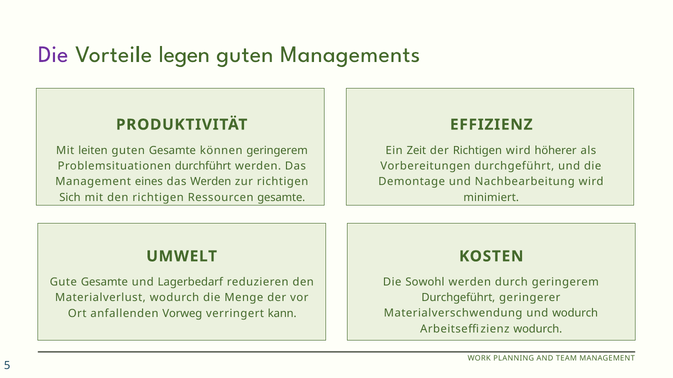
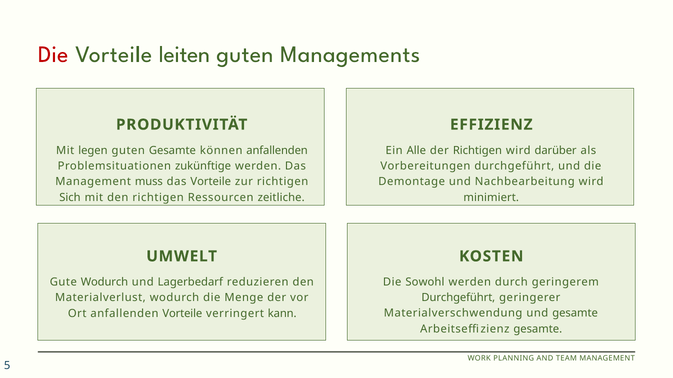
Die colour: purple -> red (53, 54)
legen: legen -> leiten (184, 54)
leiten: leiten -> legen (93, 151)
können geringerem: geringerem -> anfallenden (277, 151)
Zeit: Zeit -> Alle (416, 151)
höherer: höherer -> darüber (556, 151)
durchführt: durchführt -> zukünftige (203, 166)
eines: eines -> muss (149, 182)
das Werden: Werden -> Vorteile (211, 182)
Ressourcen gesamte: gesamte -> zeitliche (281, 198)
Gute Gesamte: Gesamte -> Wodurch (104, 282)
und wodurch: wodurch -> gesamte (575, 314)
anfallenden Vorweg: Vorweg -> Vorteile (182, 314)
Arbeitseffizienz wodurch: wodurch -> gesamte (538, 329)
